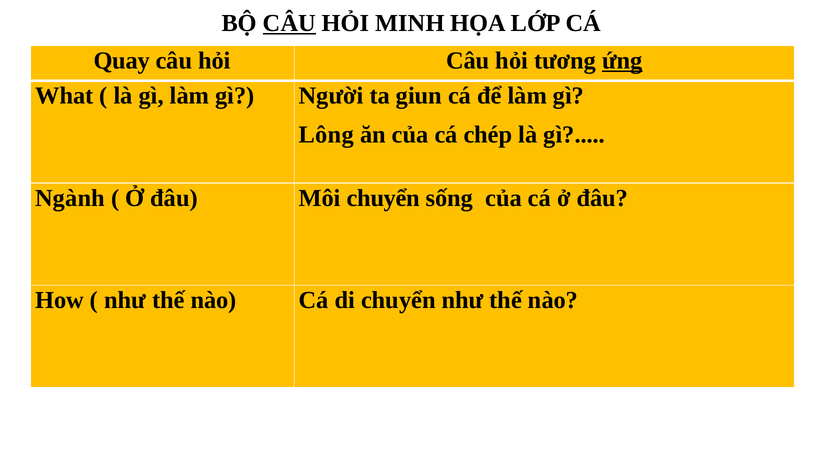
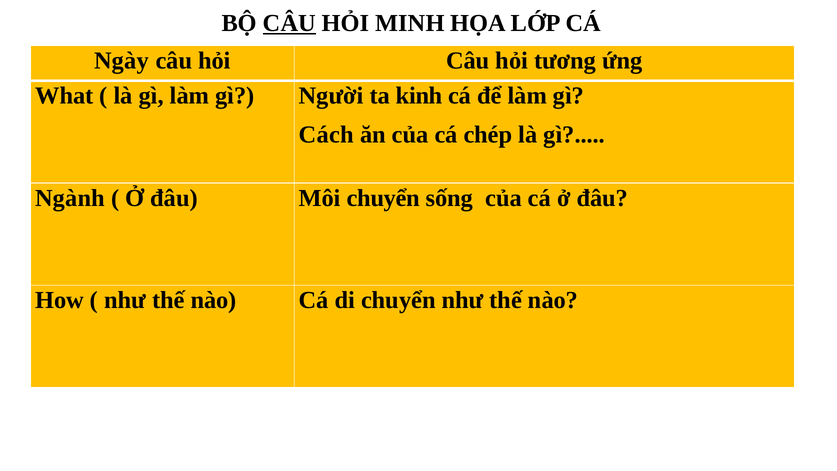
Quay: Quay -> Ngày (122, 61)
ứng underline: present -> none (622, 61)
giun: giun -> kinh (419, 96)
Lông: Lông -> Cách (326, 135)
